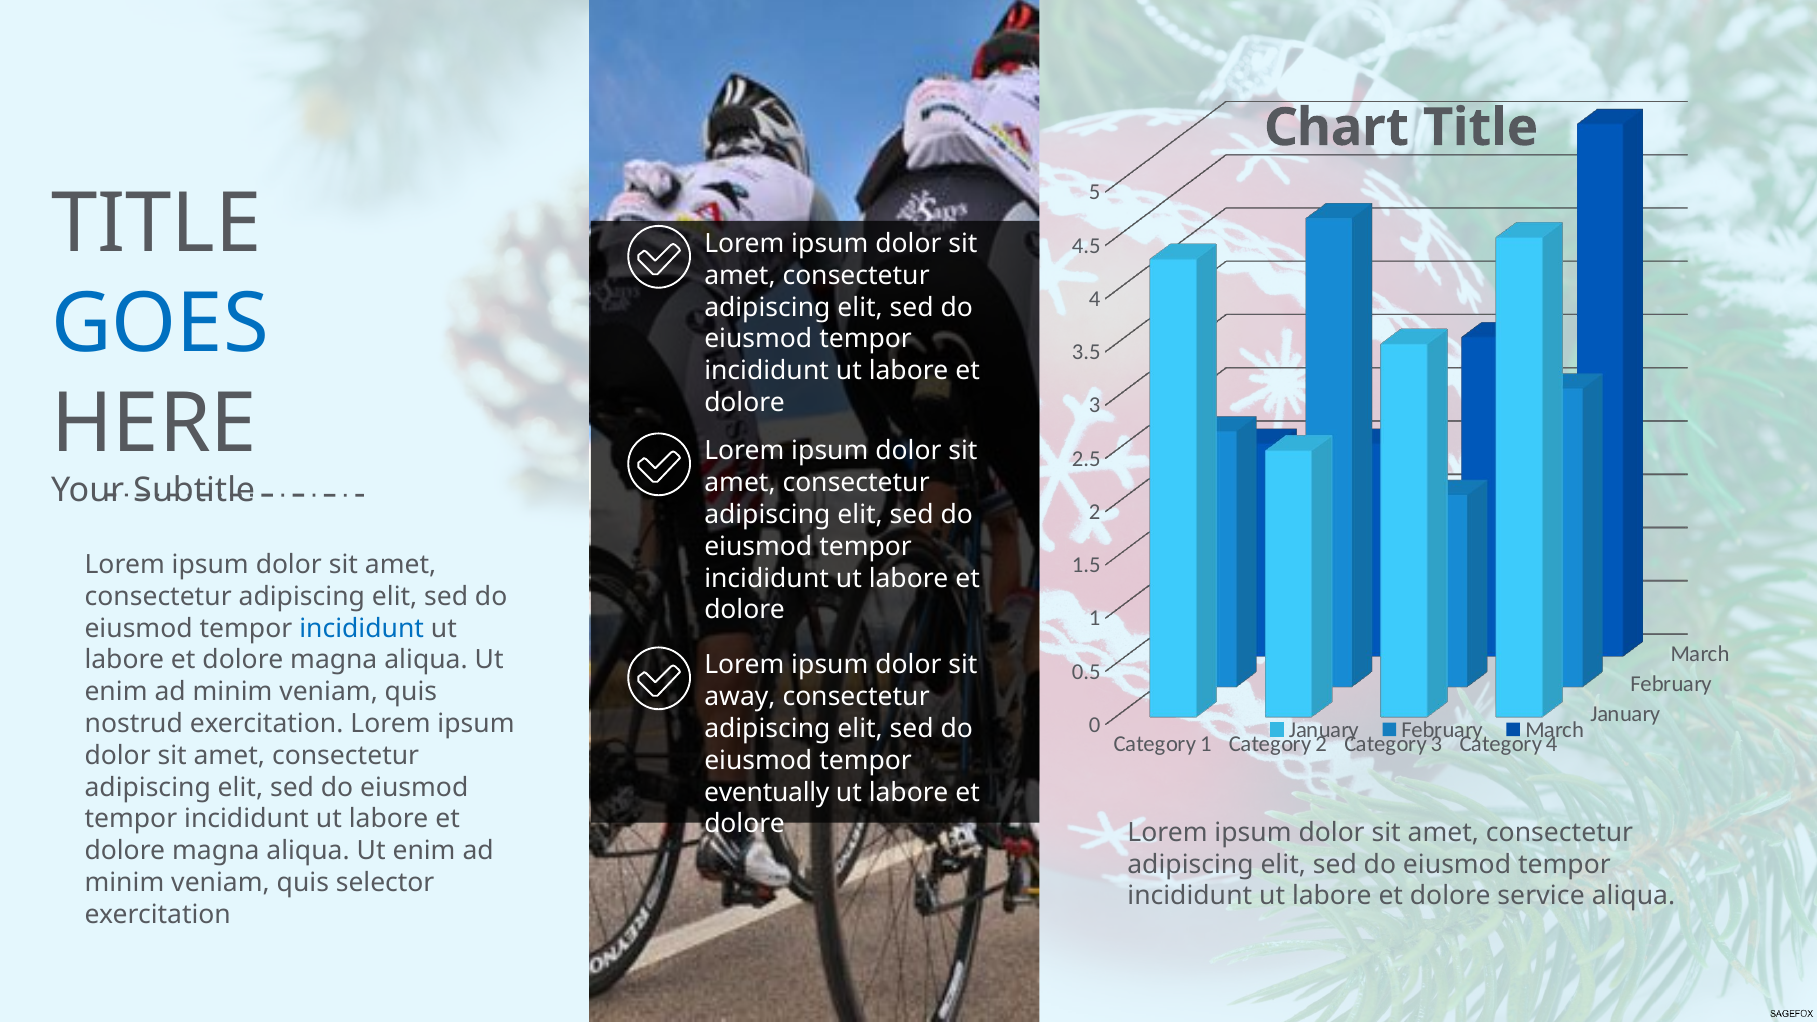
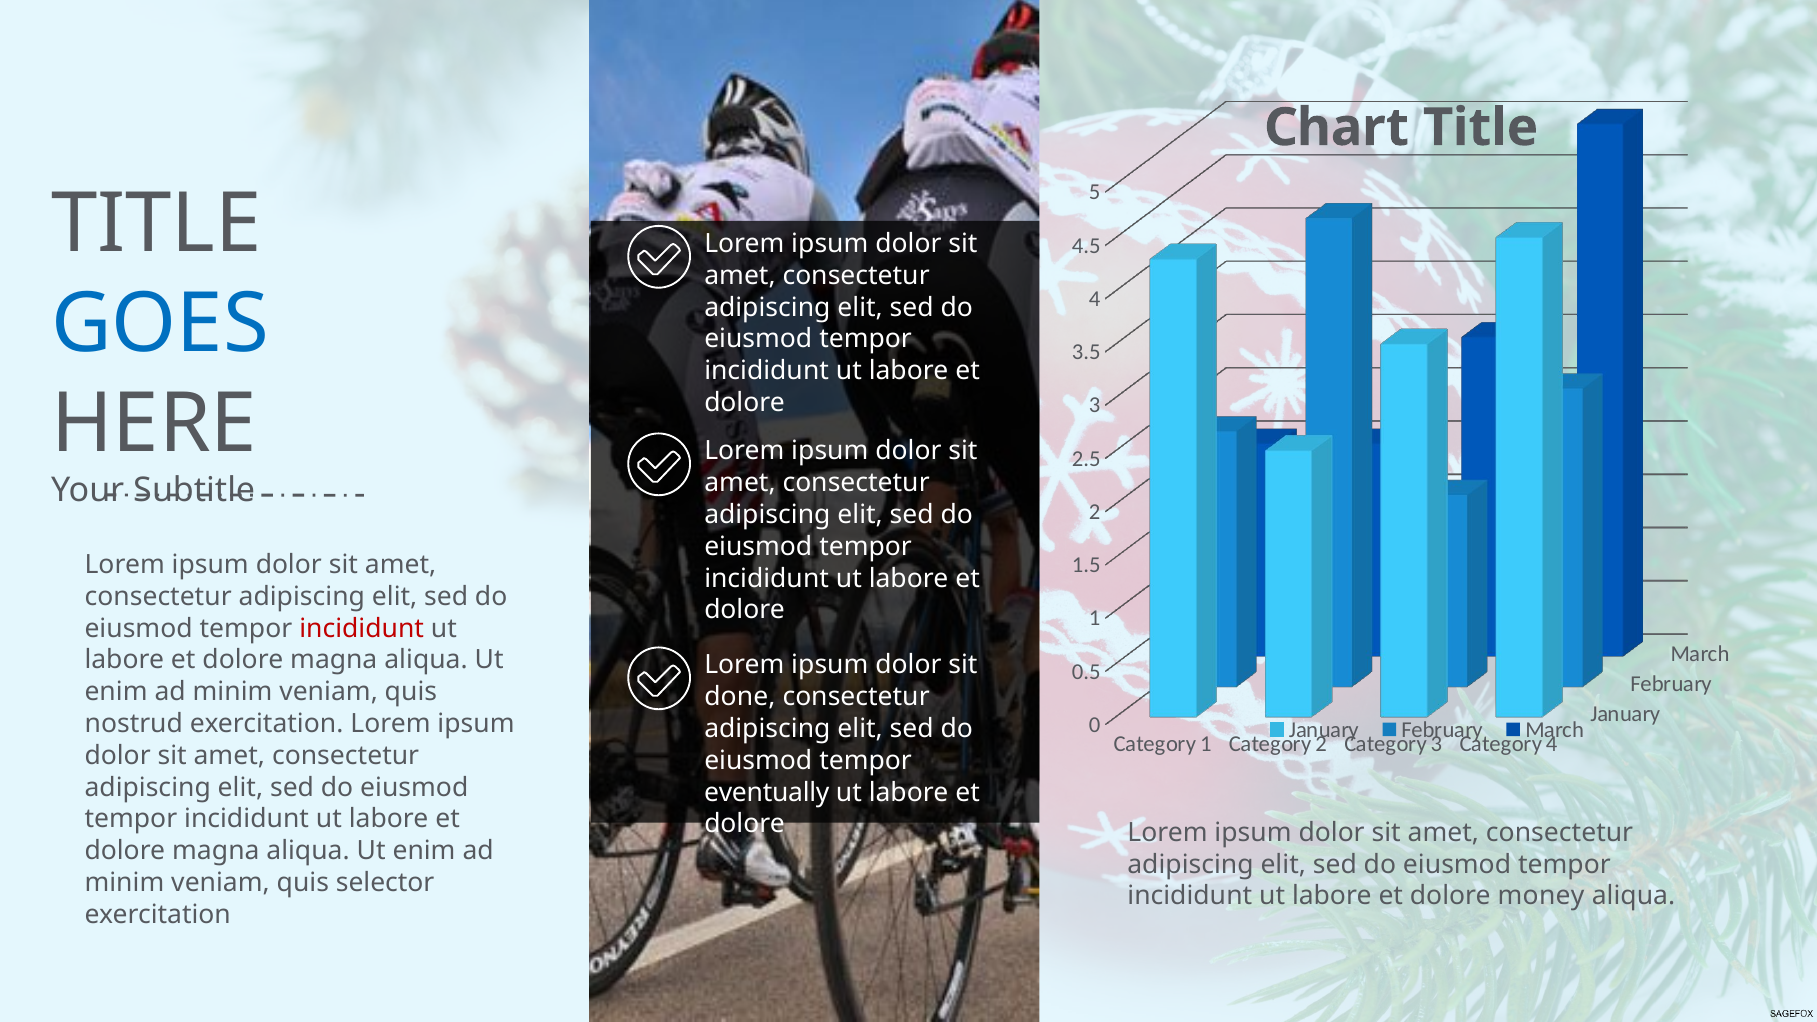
incididunt colour: blue -> red (362, 628)
away: away -> done (740, 697)
service: service -> money (1541, 896)
